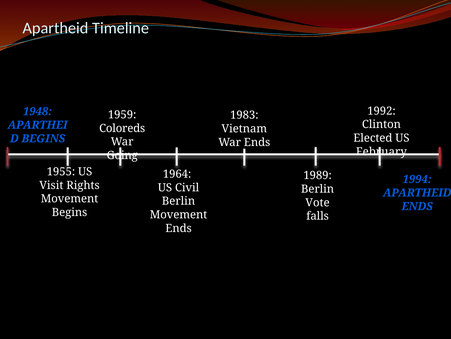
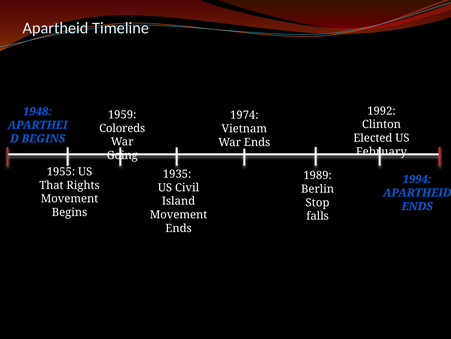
1983: 1983 -> 1974 (244, 115)
1964: 1964 -> 1935 (177, 174)
Visit: Visit -> That (51, 185)
Berlin: Berlin -> Island (179, 201)
Vote: Vote -> Stop (317, 202)
